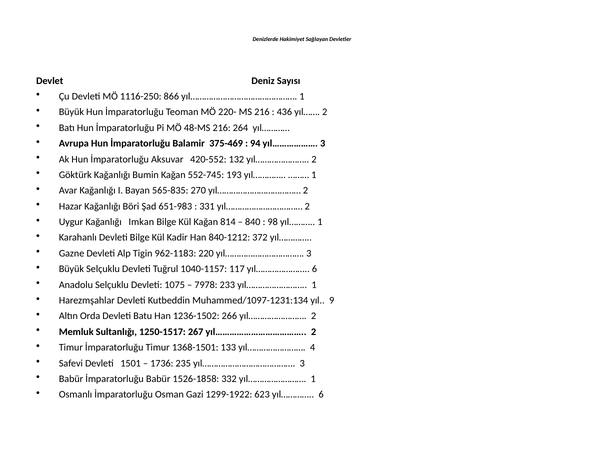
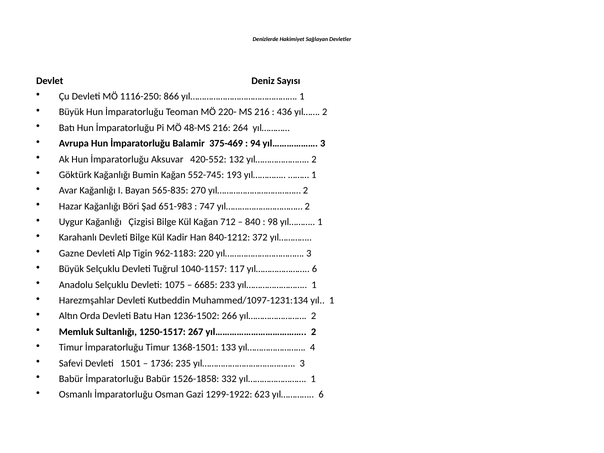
331: 331 -> 747 (207, 206)
Imkan: Imkan -> Çizgisi (141, 222)
814: 814 -> 712 (228, 222)
7978: 7978 -> 6685 (206, 285)
yıl 9: 9 -> 1 (332, 300)
